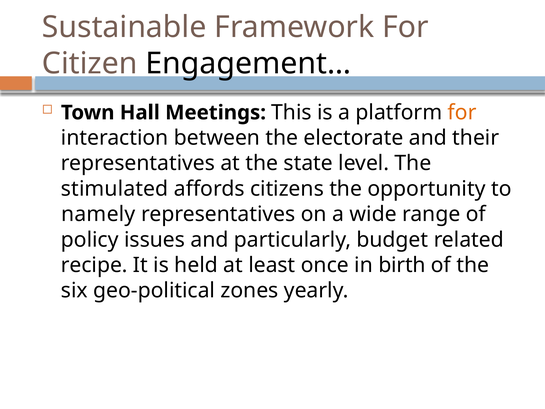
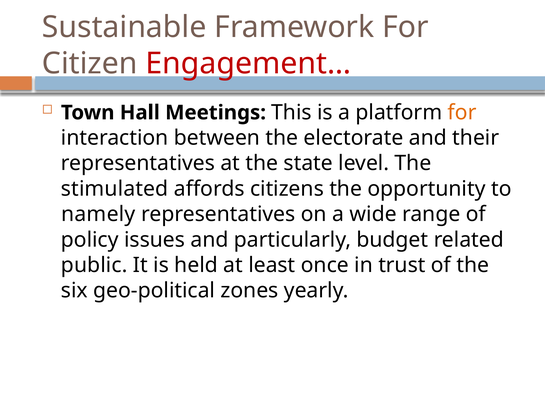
Engagement… colour: black -> red (248, 63)
recipe: recipe -> public (94, 265)
birth: birth -> trust (402, 265)
